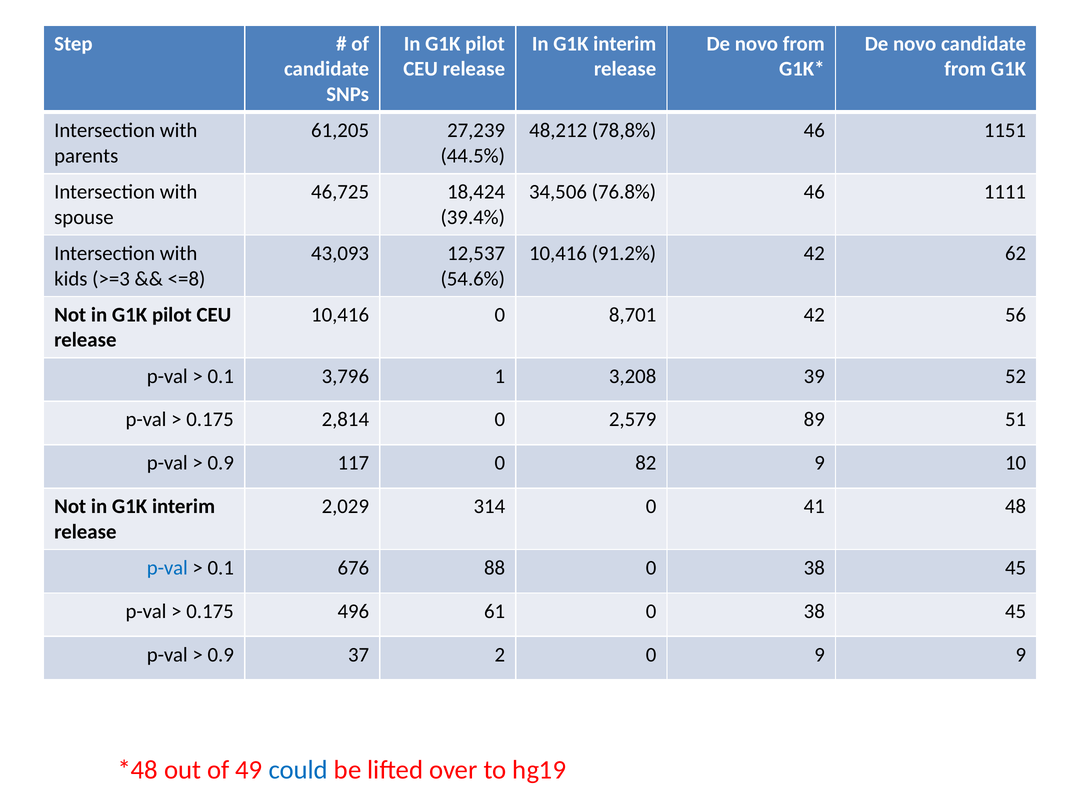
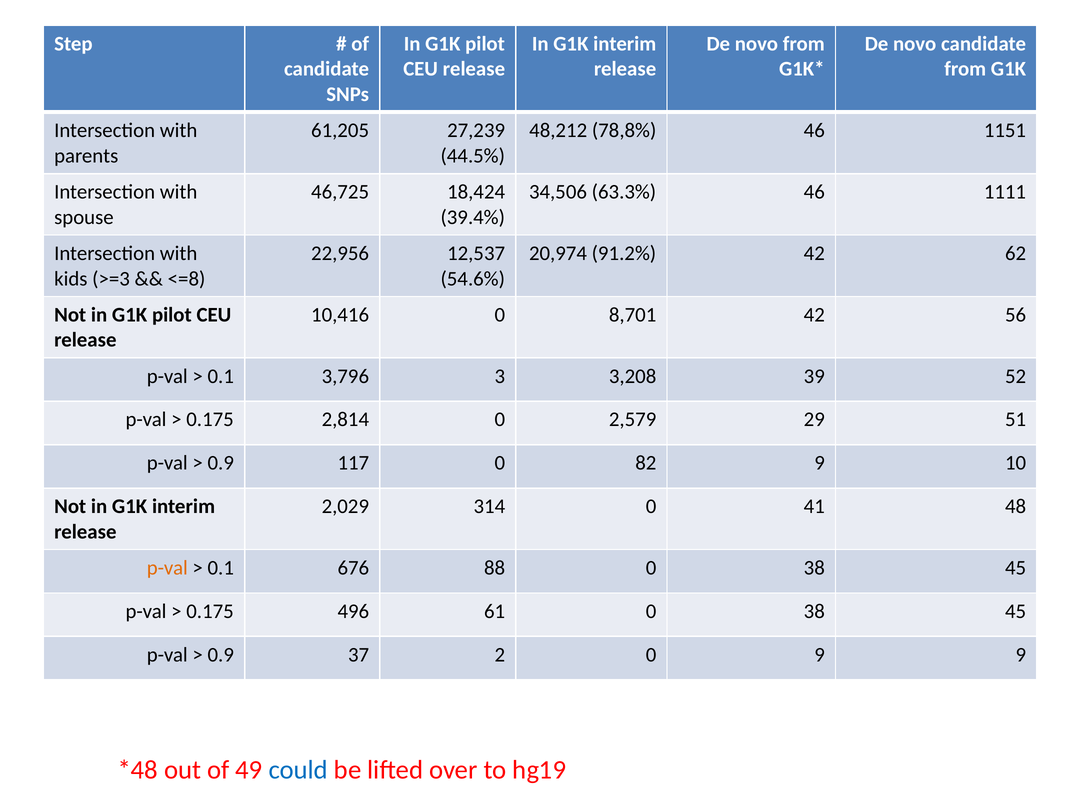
76.8%: 76.8% -> 63.3% (624, 192)
43,093: 43,093 -> 22,956 (340, 253)
10,416: 10,416 -> 20,974 (558, 253)
1: 1 -> 3 (500, 376)
89: 89 -> 29 (814, 419)
p-val colour: blue -> orange (167, 567)
